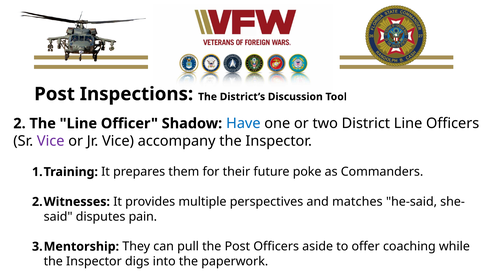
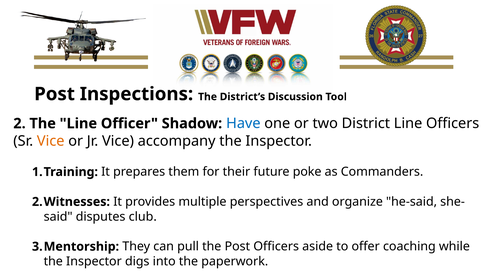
Vice colour: purple -> orange (51, 141)
matches: matches -> organize (357, 202)
pain: pain -> club (143, 217)
